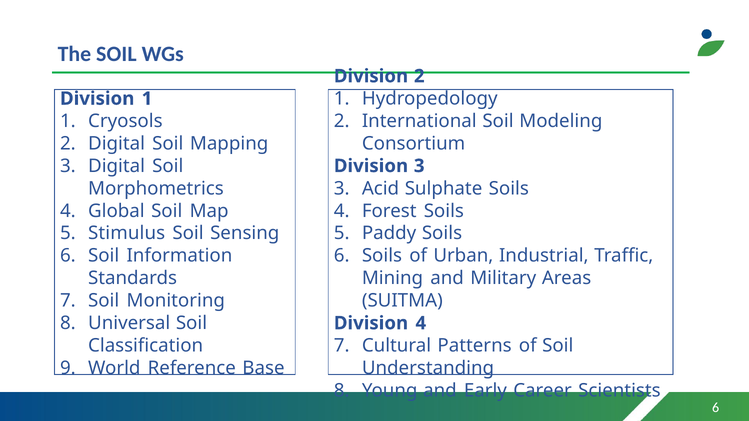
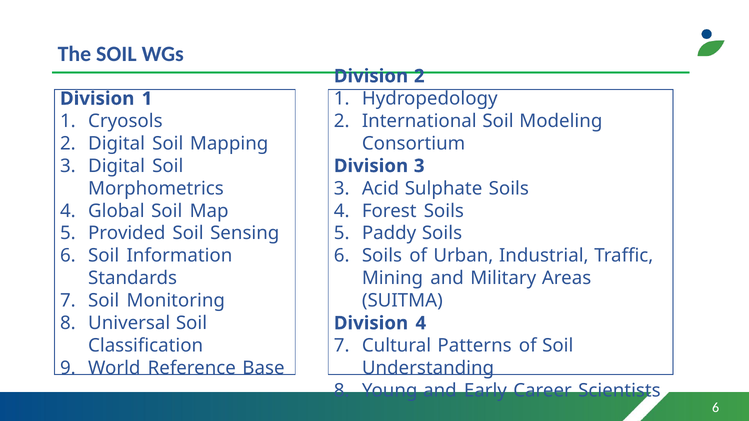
Stimulus: Stimulus -> Provided (127, 233)
